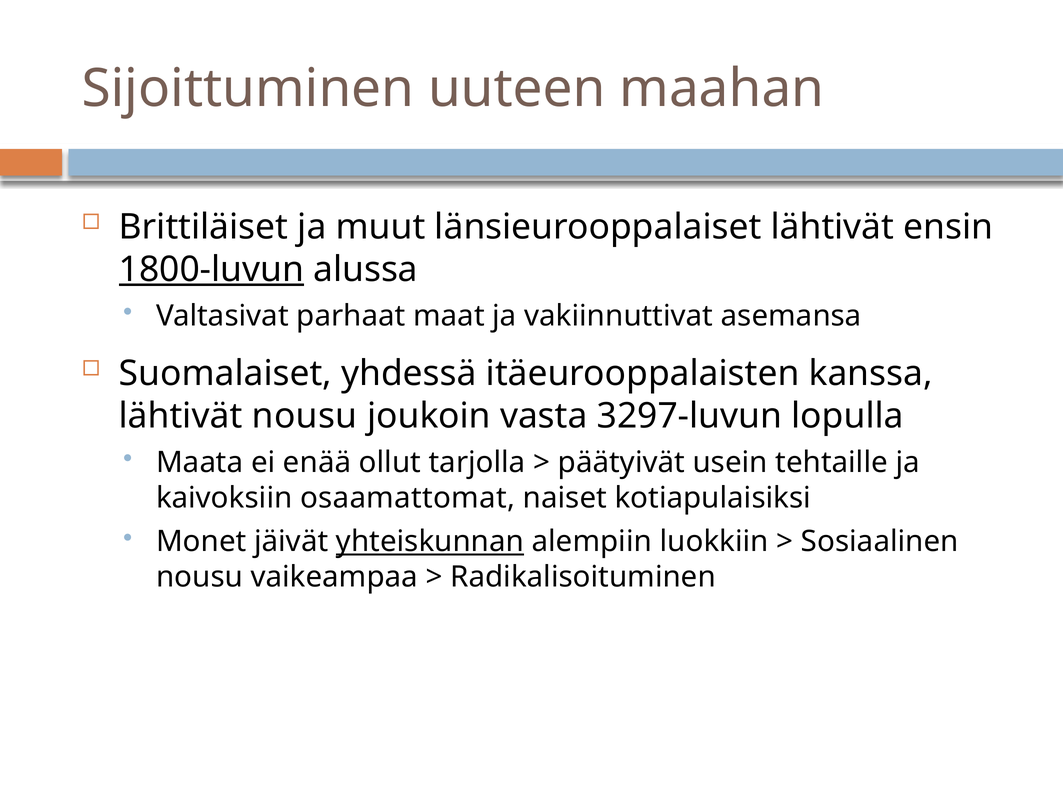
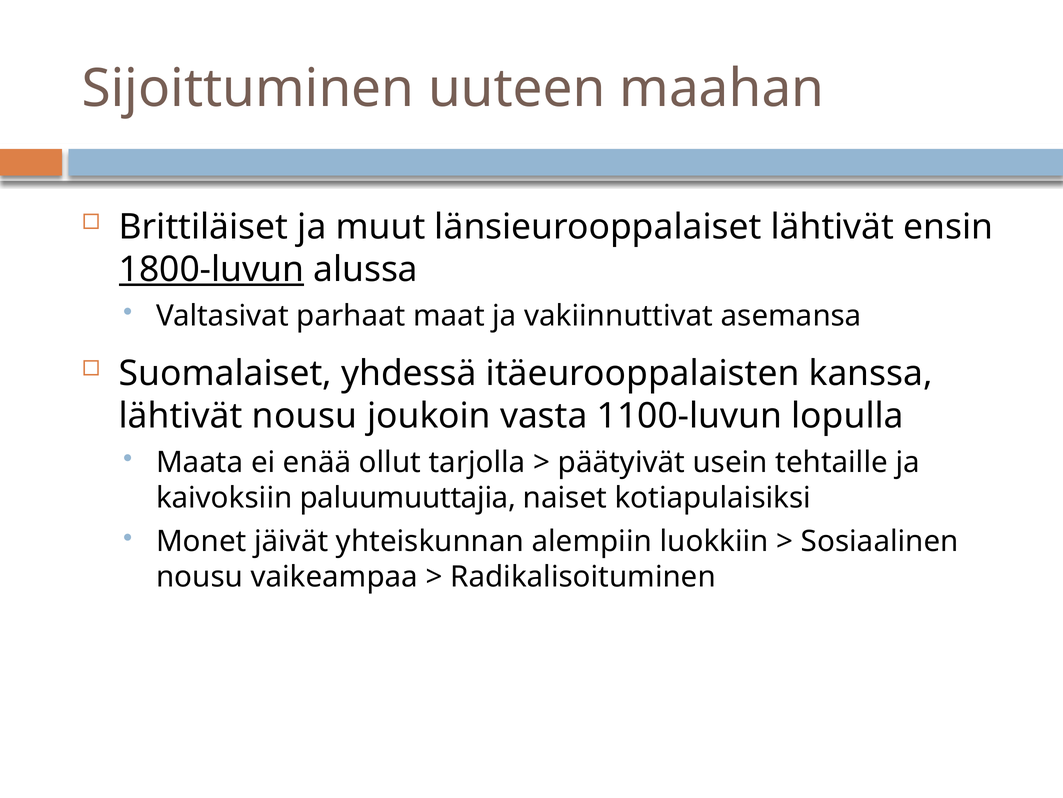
3297-luvun: 3297-luvun -> 1100-luvun (689, 416)
osaamattomat: osaamattomat -> paluumuuttajia (408, 498)
yhteiskunnan underline: present -> none (430, 541)
